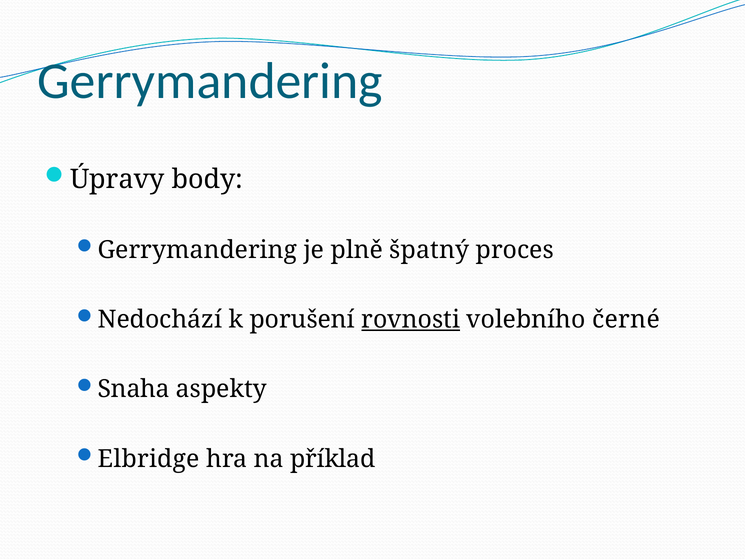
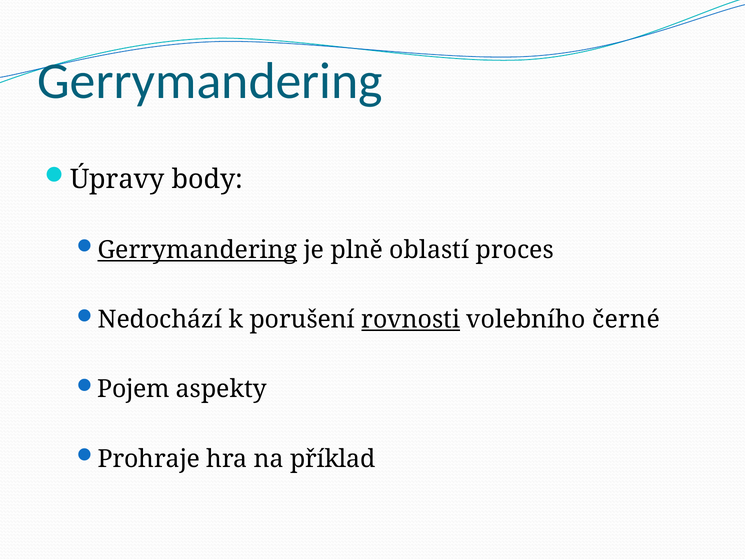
Gerrymandering underline: none -> present (197, 250)
špatný: špatný -> oblastí (429, 250)
Snaha: Snaha -> Pojem (134, 389)
Elbridge: Elbridge -> Prohraje (149, 459)
